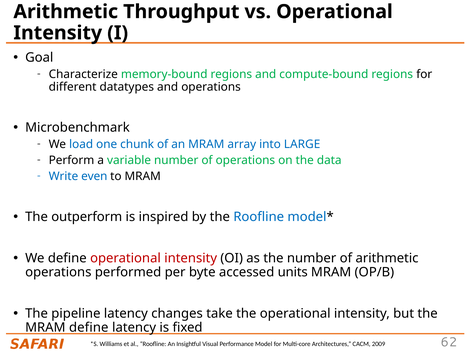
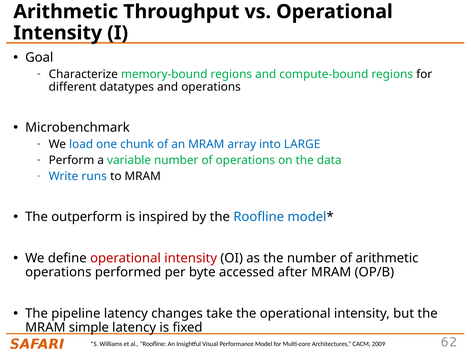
even: even -> runs (94, 176)
units: units -> after (293, 272)
MRAM define: define -> simple (89, 328)
